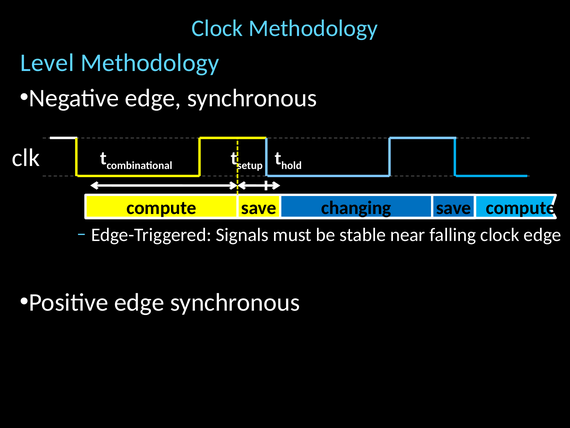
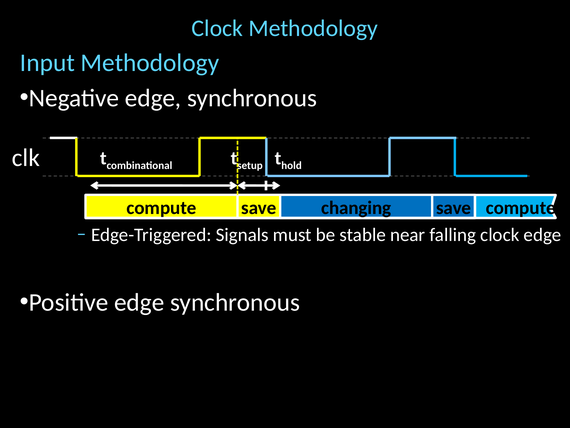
Level: Level -> Input (47, 63)
